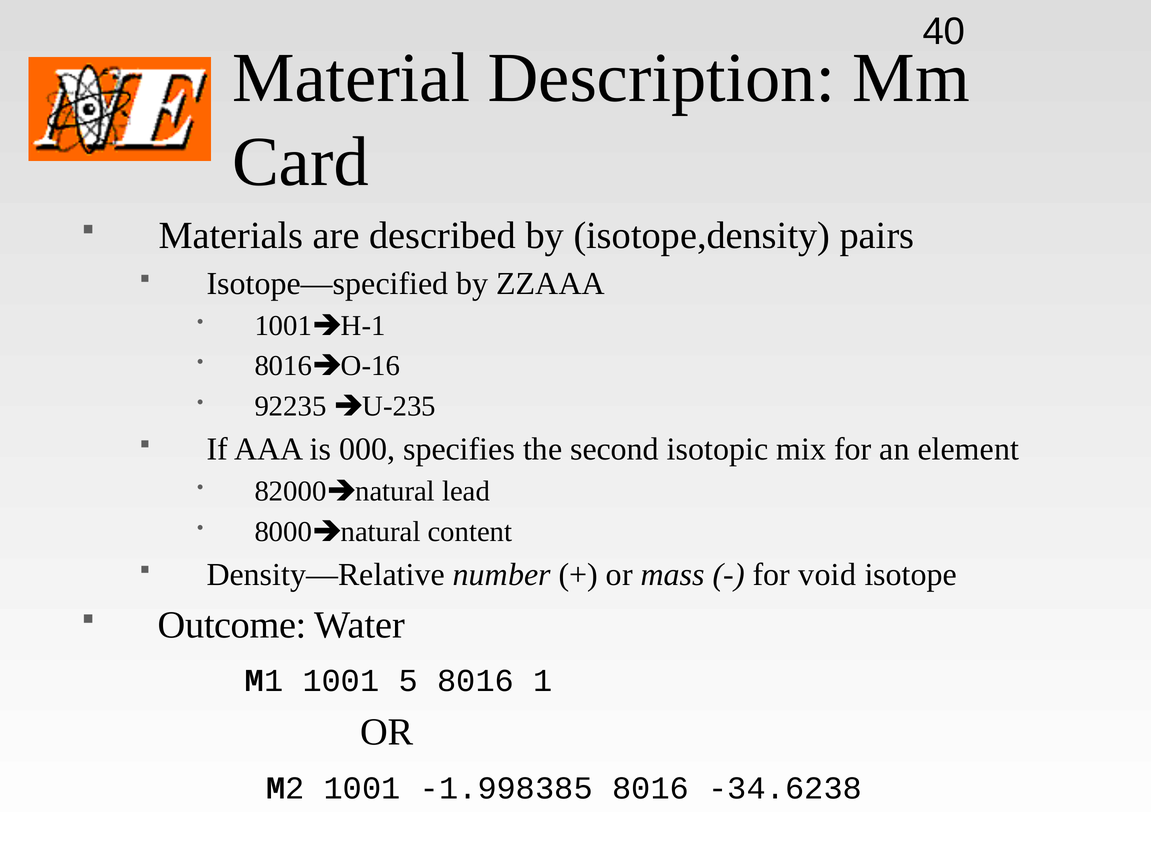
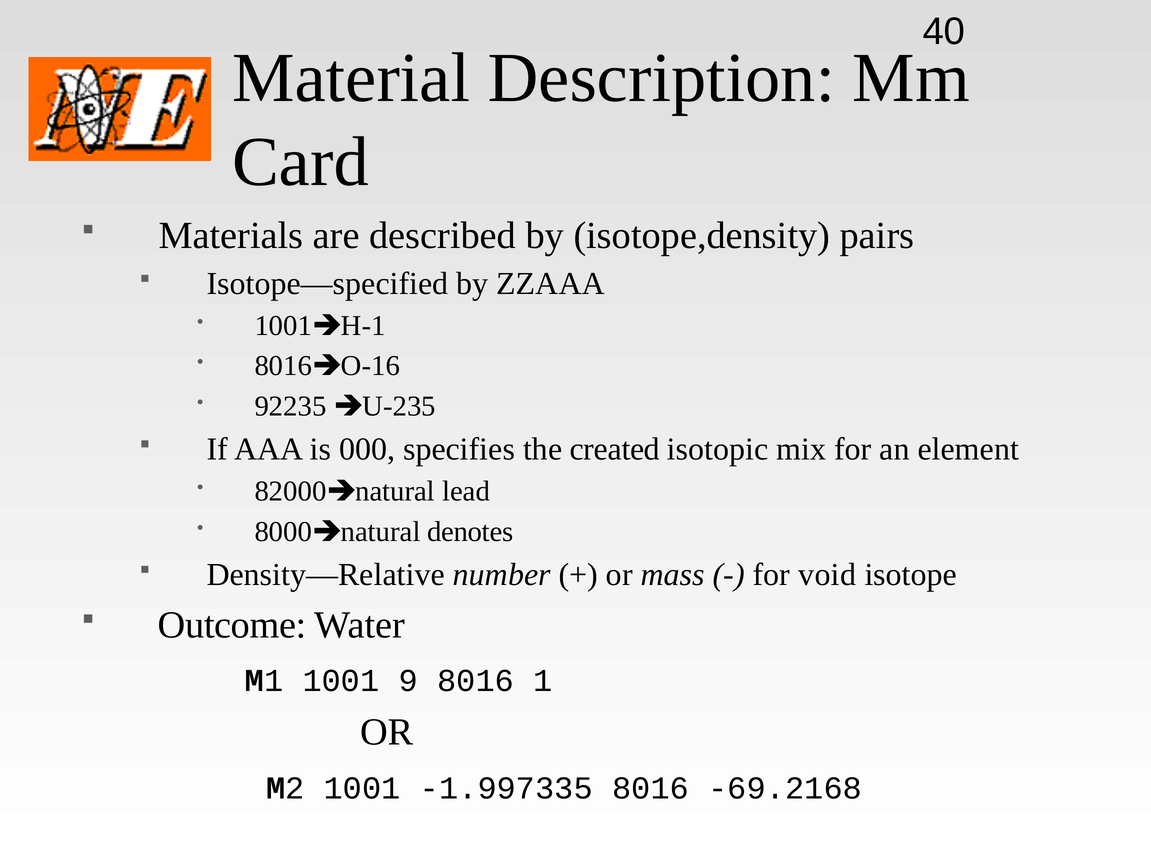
second: second -> created (615, 449)
content: content -> denotes (470, 532)
5: 5 -> 9 (408, 681)
-1.998385: -1.998385 -> -1.997335 (506, 788)
-34.6238: -34.6238 -> -69.2168 (785, 788)
